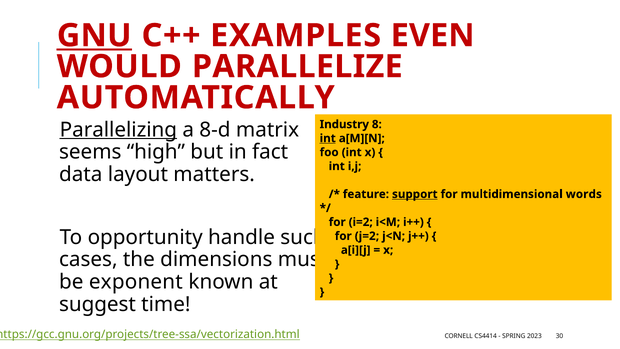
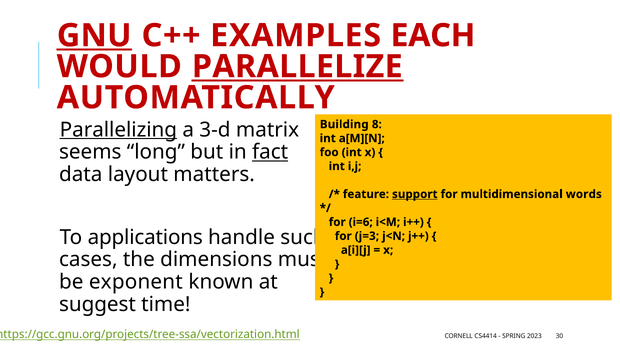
EVEN: EVEN -> EACH (433, 36)
PARALLELIZE underline: none -> present (297, 67)
Industry: Industry -> Building (344, 124)
8-d: 8-d -> 3-d (215, 130)
int underline: present -> none (328, 138)
high: high -> long (156, 152)
fact underline: none -> present (270, 152)
i=2: i=2 -> i=6 (361, 222)
opportunity: opportunity -> applications (145, 237)
j=2: j=2 -> j=3 (367, 236)
